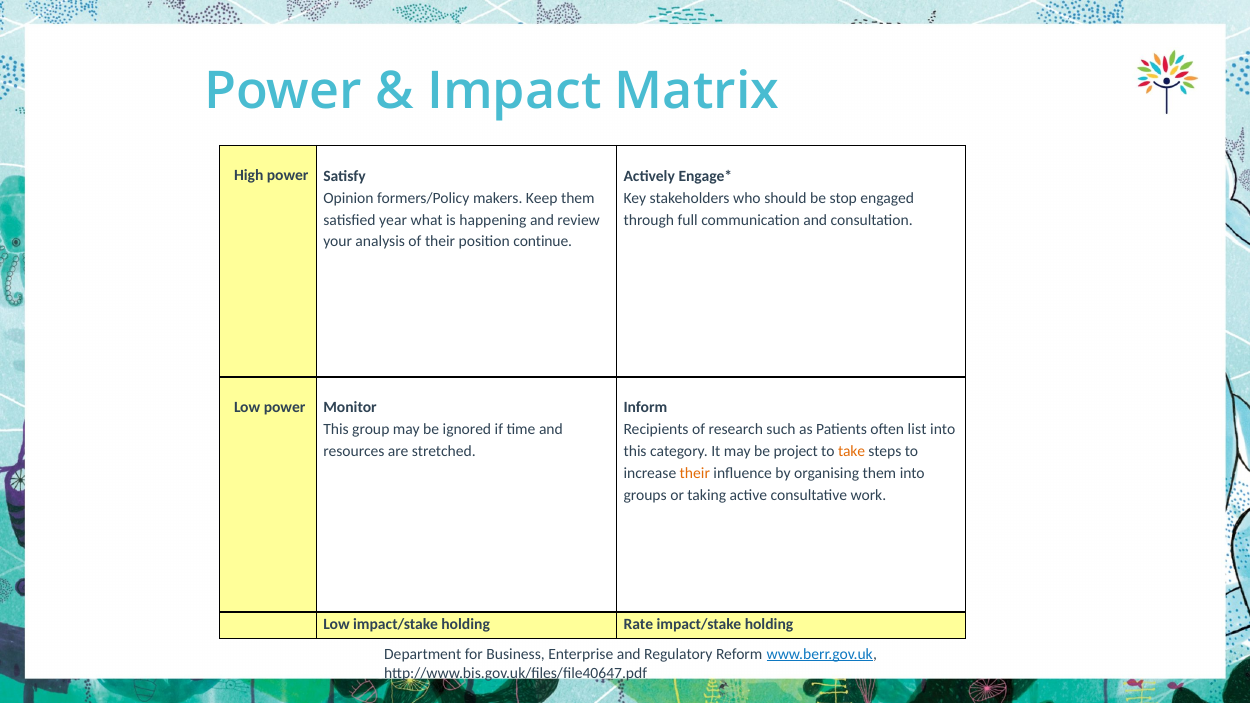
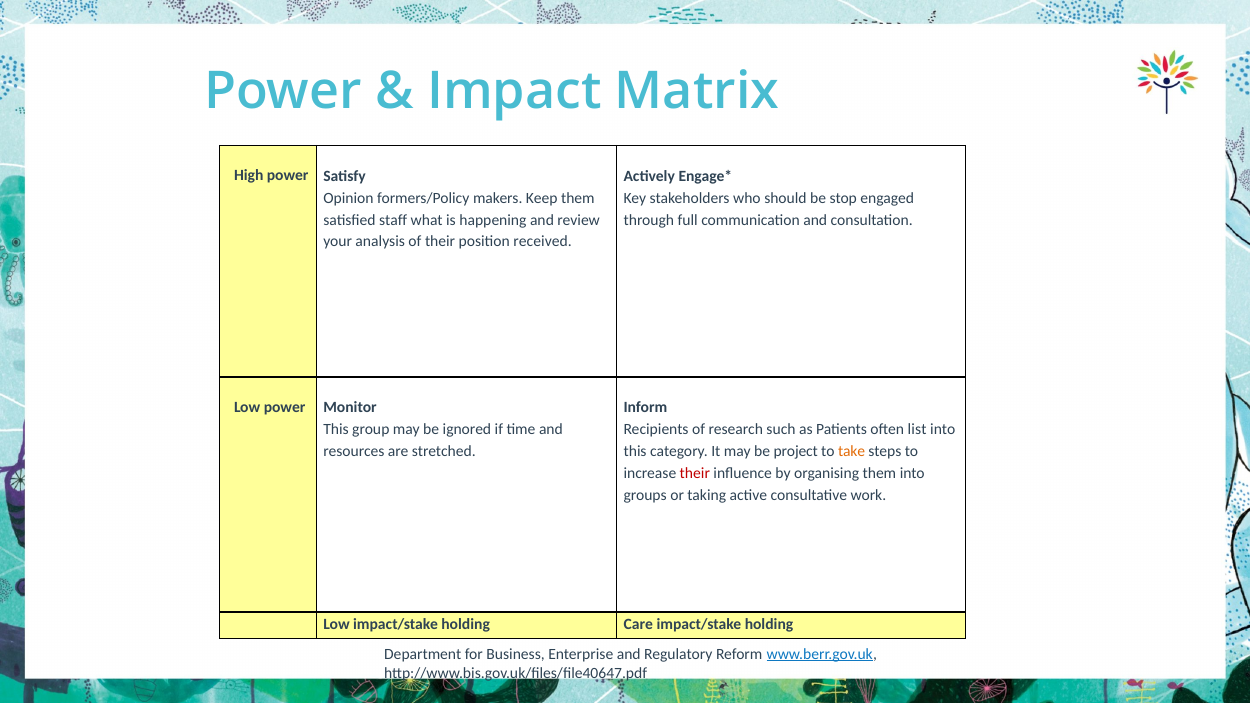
year: year -> staff (393, 220)
continue: continue -> received (543, 242)
their colour: orange -> red (695, 473)
Rate: Rate -> Care (638, 625)
